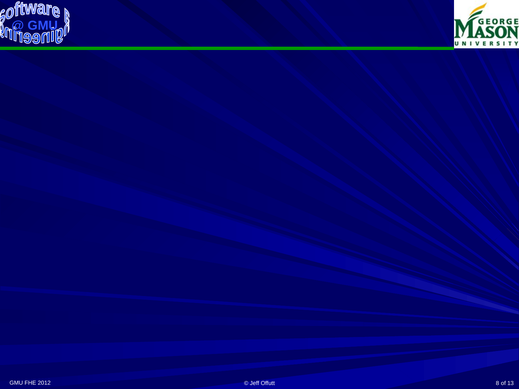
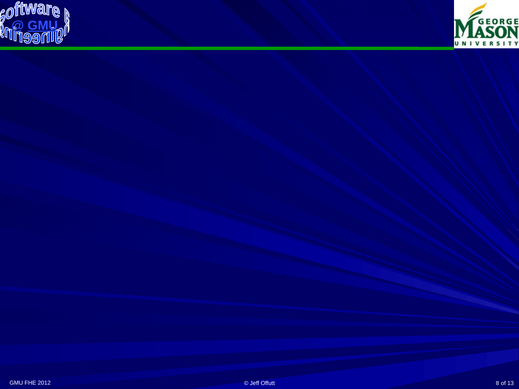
GMU underline: none -> present (43, 26)
